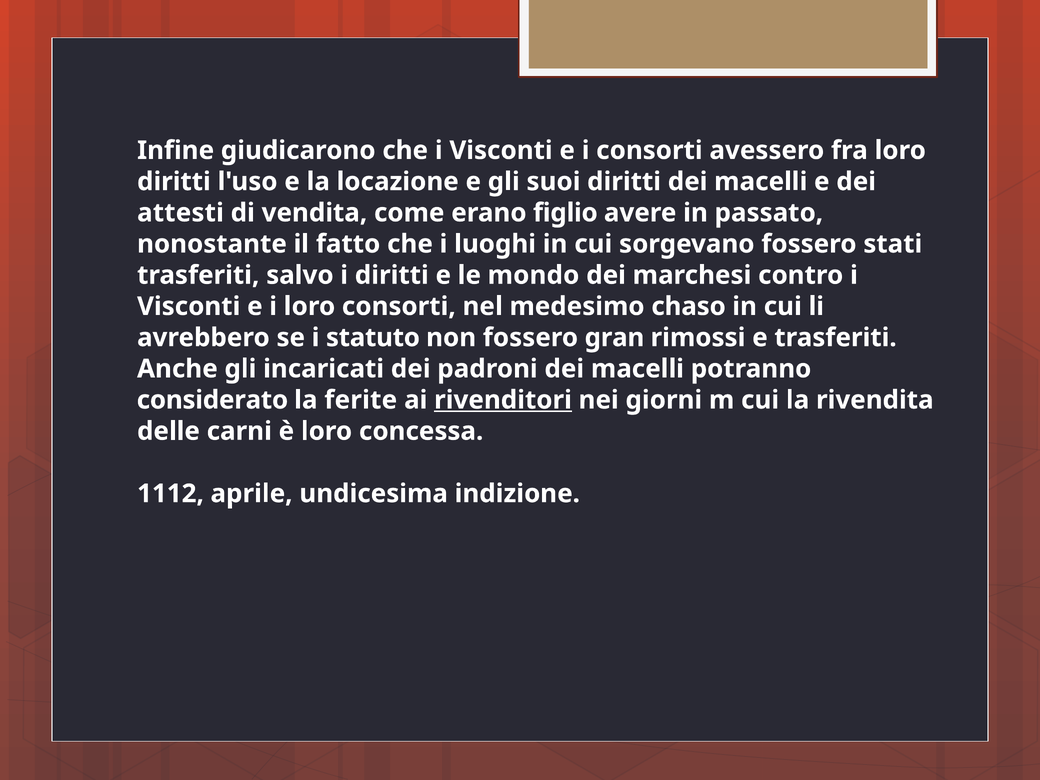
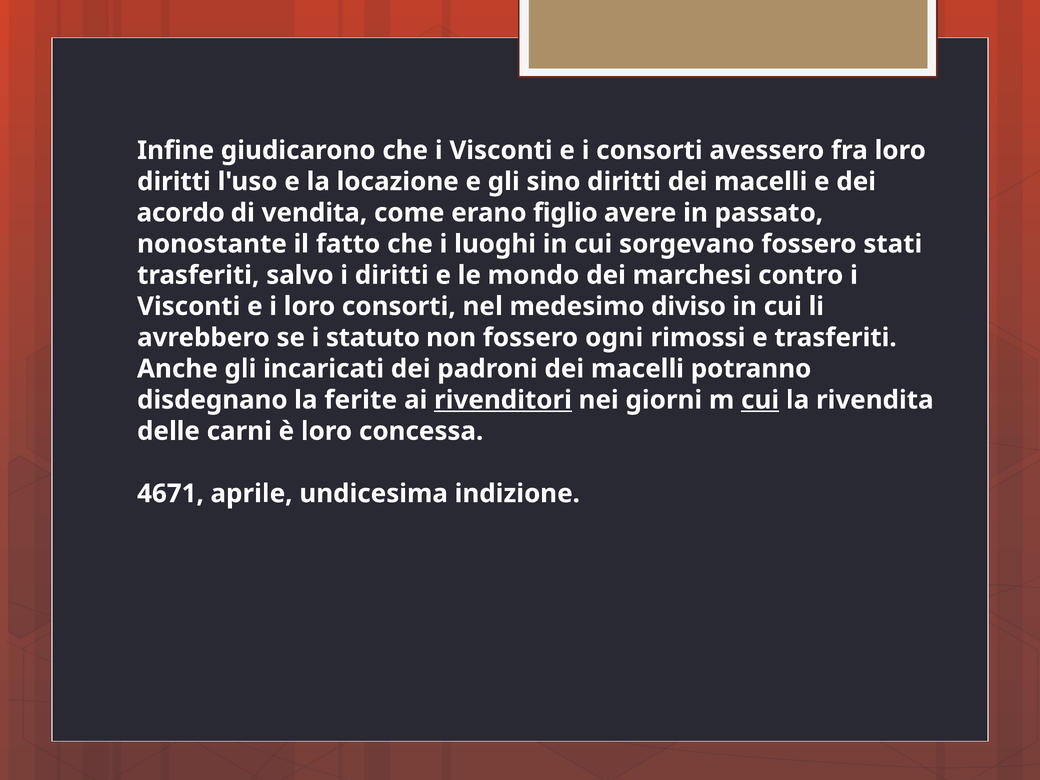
suoi: suoi -> sino (553, 182)
attesti: attesti -> acordo (181, 213)
chaso: chaso -> diviso (689, 306)
gran: gran -> ogni (614, 338)
considerato: considerato -> disdegnano (212, 400)
cui underline: none -> present (760, 400)
1112: 1112 -> 4671 (170, 494)
